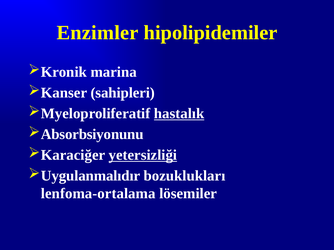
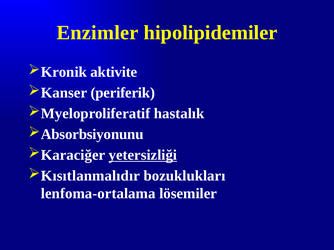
marina: marina -> aktivite (114, 72)
sahipleri: sahipleri -> periferik (123, 93)
hastalık underline: present -> none (179, 114)
Uygulanmalıdır: Uygulanmalıdır -> Kısıtlanmalıdır (90, 176)
